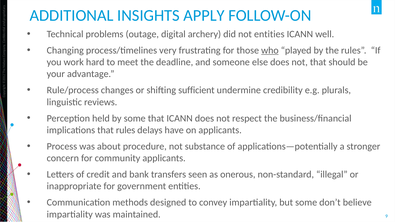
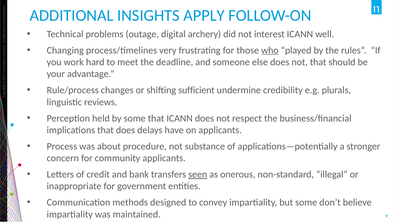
not entities: entities -> interest (269, 34)
that rules: rules -> does (126, 130)
seen underline: none -> present (198, 175)
